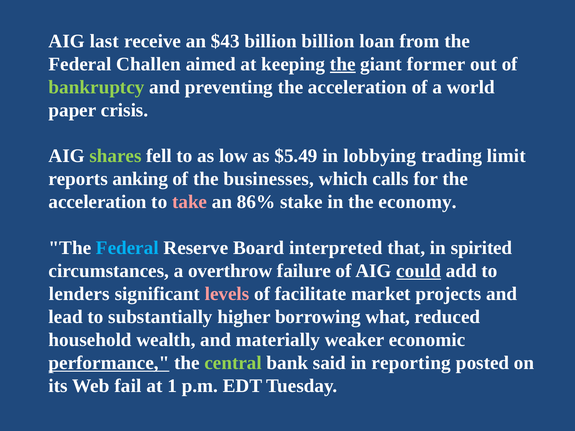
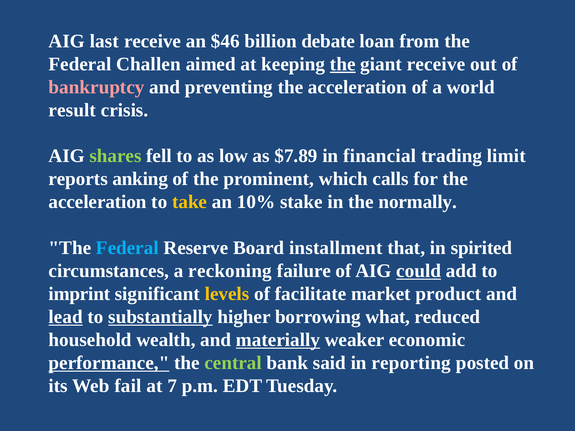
$43: $43 -> $46 (225, 41)
billion billion: billion -> debate (328, 41)
giant former: former -> receive (436, 64)
bankruptcy colour: light green -> pink (97, 87)
paper: paper -> result (72, 110)
$5.49: $5.49 -> $7.89 (296, 156)
lobbying: lobbying -> financial (380, 156)
businesses: businesses -> prominent (269, 179)
take colour: pink -> yellow (190, 202)
86%: 86% -> 10% (256, 202)
economy: economy -> normally (418, 202)
interpreted: interpreted -> installment (336, 248)
overthrow: overthrow -> reckoning (230, 271)
lenders: lenders -> imprint (79, 294)
levels colour: pink -> yellow (227, 294)
projects: projects -> product (448, 294)
lead underline: none -> present (66, 317)
substantially underline: none -> present (160, 317)
materially underline: none -> present (278, 340)
1: 1 -> 7 (172, 386)
